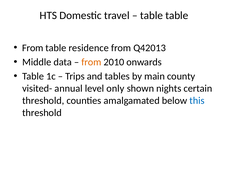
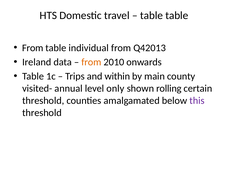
residence: residence -> individual (89, 48)
Middle: Middle -> Ireland (37, 62)
tables: tables -> within (117, 76)
nights: nights -> rolling (169, 88)
this colour: blue -> purple (197, 101)
